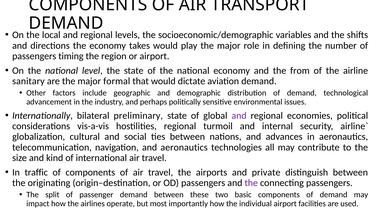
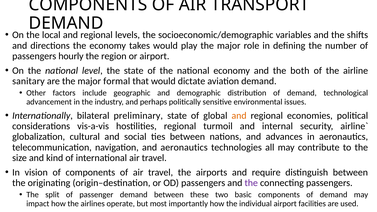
timing: timing -> hourly (71, 56)
from: from -> both (300, 71)
and colour: purple -> orange (239, 116)
traffic: traffic -> vision (36, 172)
private: private -> require (266, 172)
